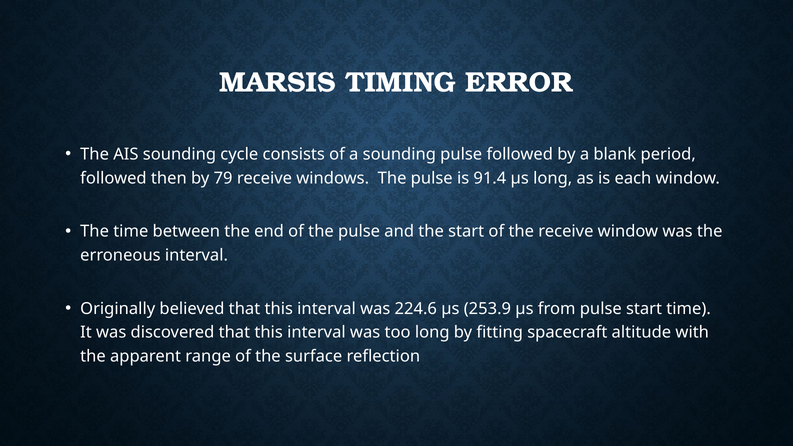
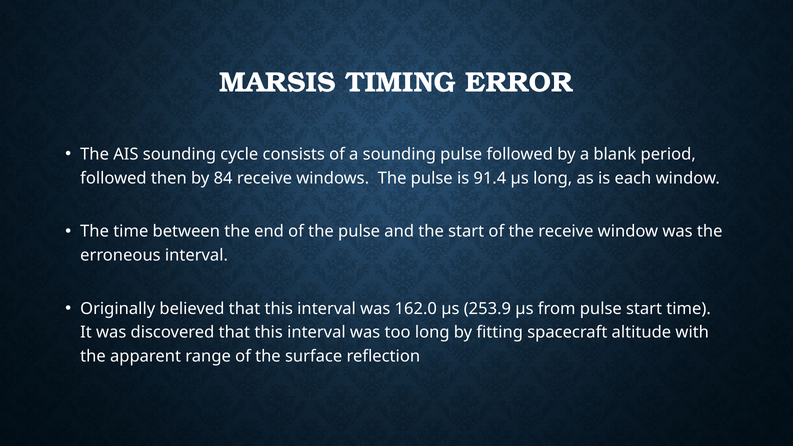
79: 79 -> 84 (223, 178)
224.6: 224.6 -> 162.0 (416, 309)
